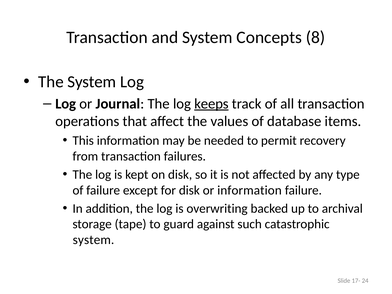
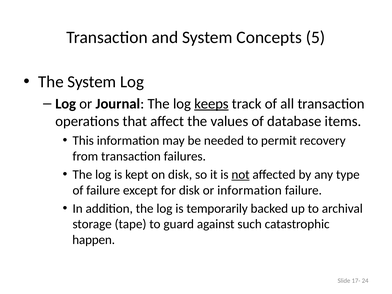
8: 8 -> 5 (316, 37)
not underline: none -> present (241, 175)
overwriting: overwriting -> temporarily (217, 208)
system: system -> happen (94, 240)
